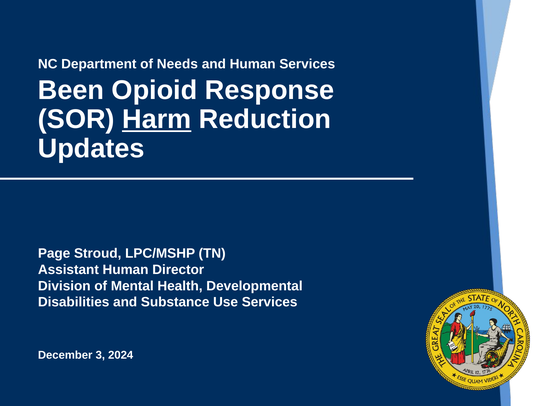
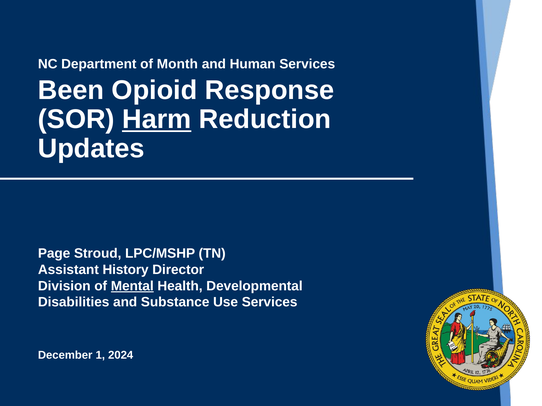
Needs: Needs -> Month (177, 64)
Assistant Human: Human -> History (126, 270)
Mental underline: none -> present (132, 286)
3: 3 -> 1 (100, 356)
